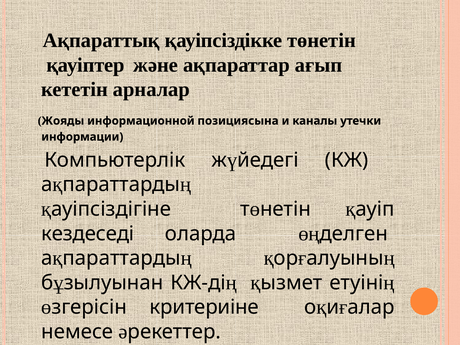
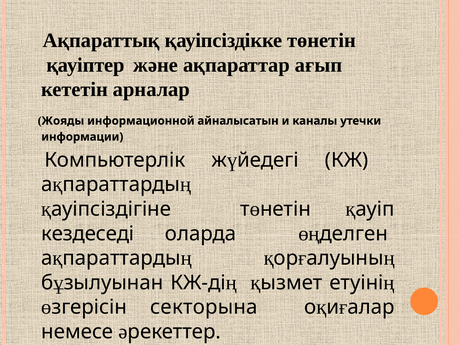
позициясына: позициясына -> айналысатын (238, 121)
критериіне: критериіне -> секторына (204, 307)
